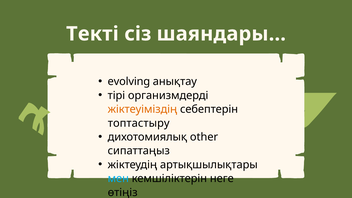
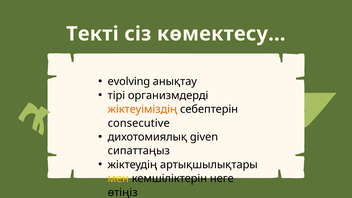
шаяндары: шаяндары -> көмектесу (221, 34)
топтастыру: топтастыру -> consecutive (139, 123)
other: other -> given (204, 137)
мен colour: light blue -> yellow (118, 179)
